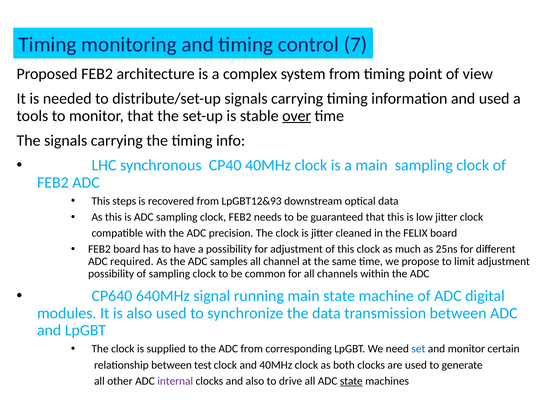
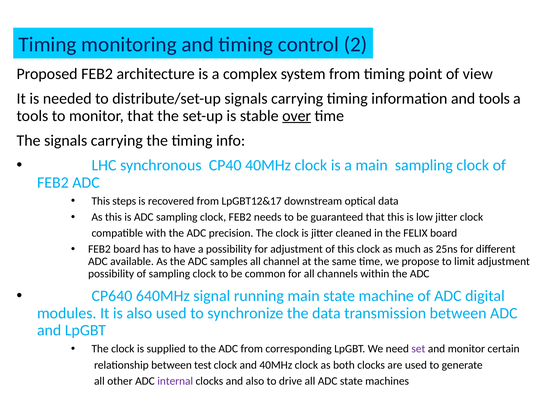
7: 7 -> 2 (355, 45)
and used: used -> tools (494, 99)
LpGBT12&93: LpGBT12&93 -> LpGBT12&17 (252, 201)
required: required -> available (132, 261)
set colour: blue -> purple (418, 349)
state underline: present -> none (351, 381)
